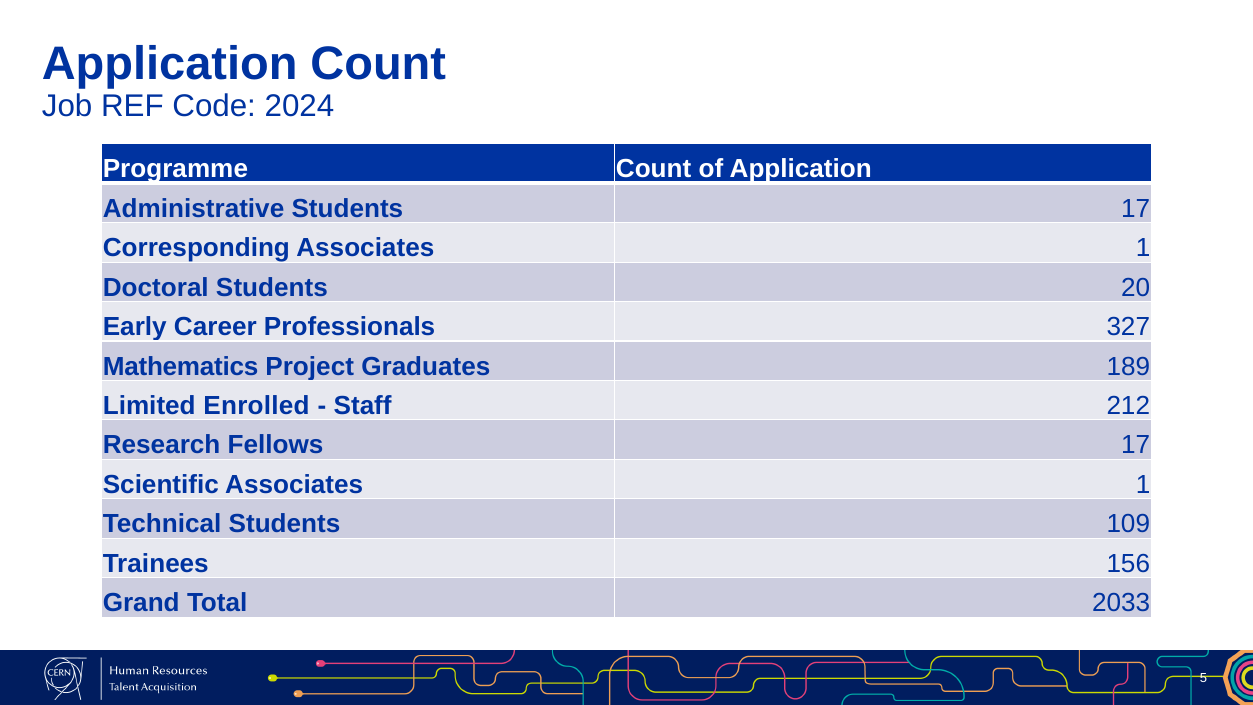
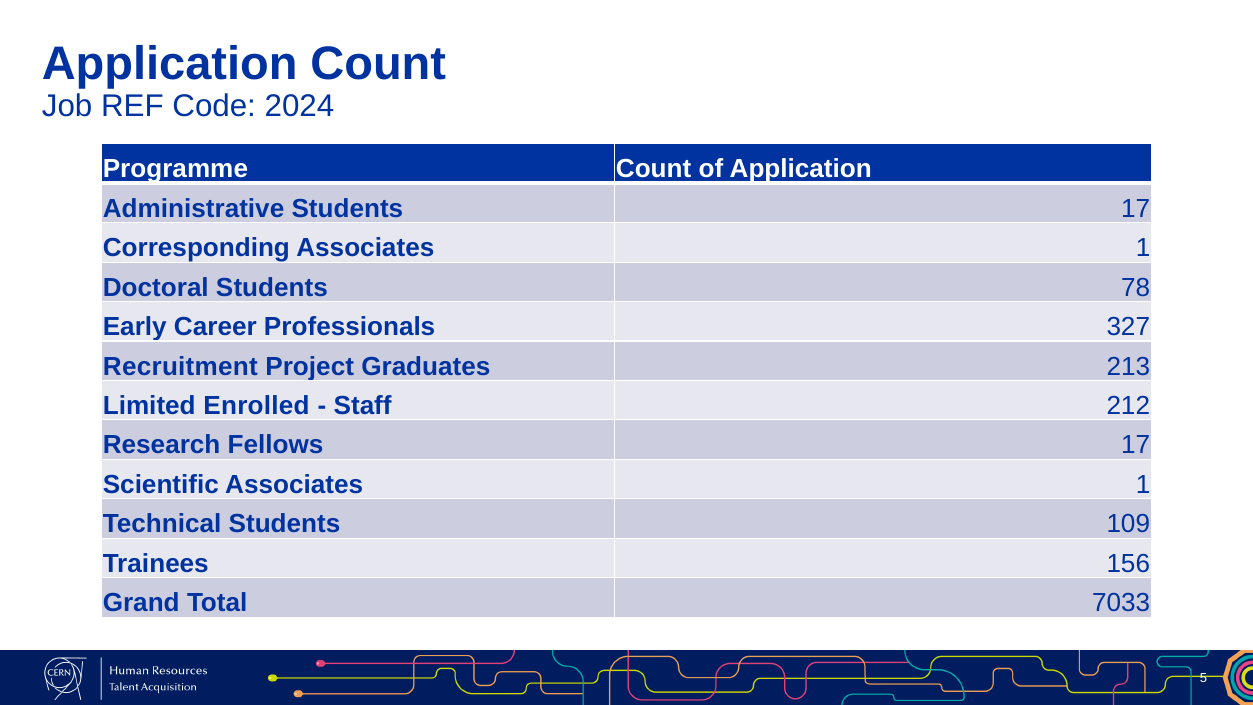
20: 20 -> 78 (1136, 287)
Mathematics: Mathematics -> Recruitment (180, 366)
189: 189 -> 213 (1128, 366)
2033: 2033 -> 7033 (1121, 603)
